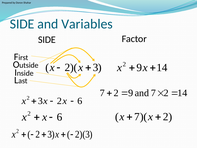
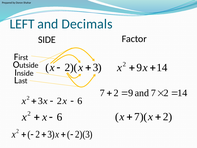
SIDE: SIDE -> LEFT (22, 24)
Variables: Variables -> Decimals (87, 24)
